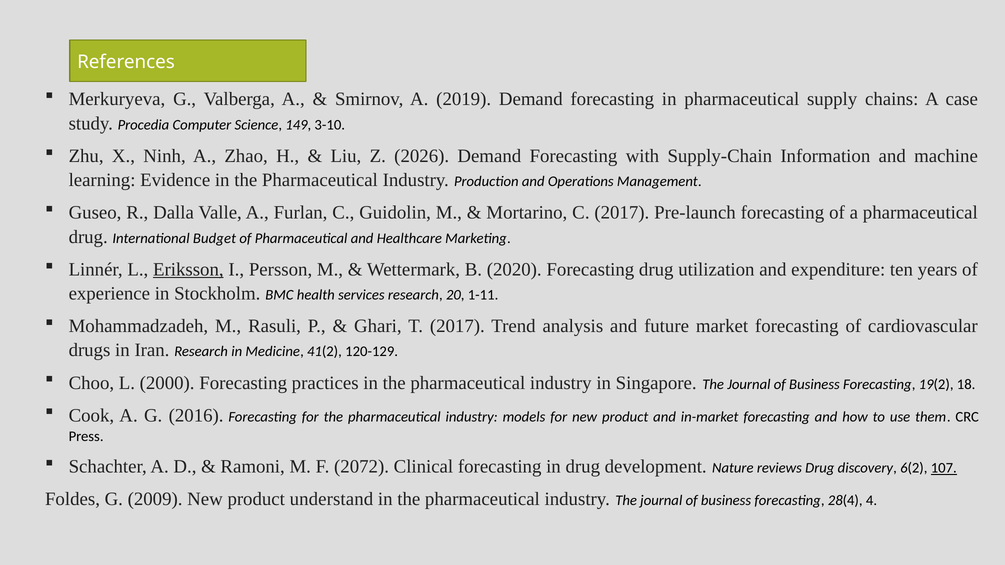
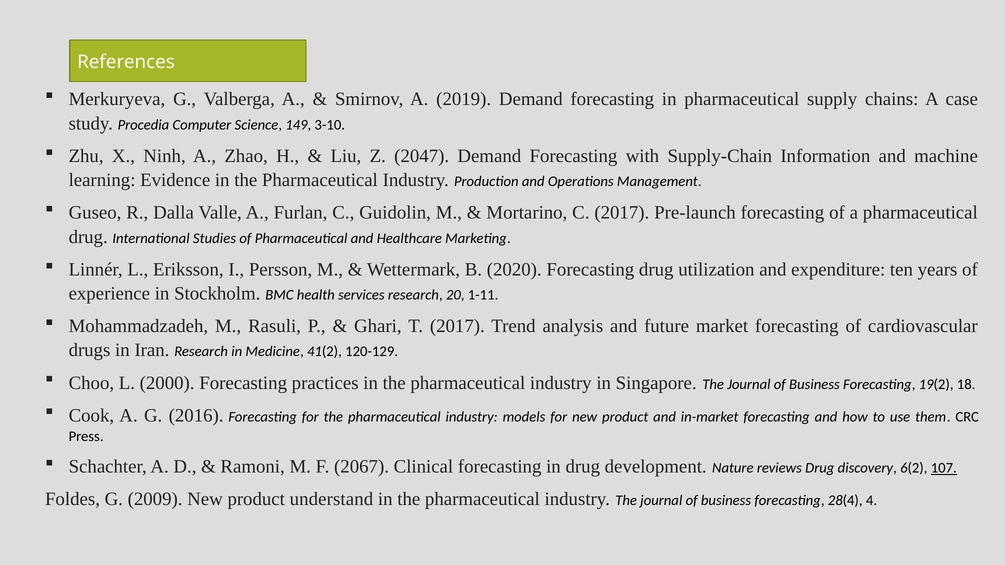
2026: 2026 -> 2047 (422, 156)
Budget: Budget -> Studies (215, 238)
Eriksson underline: present -> none (188, 270)
2072: 2072 -> 2067 (362, 467)
